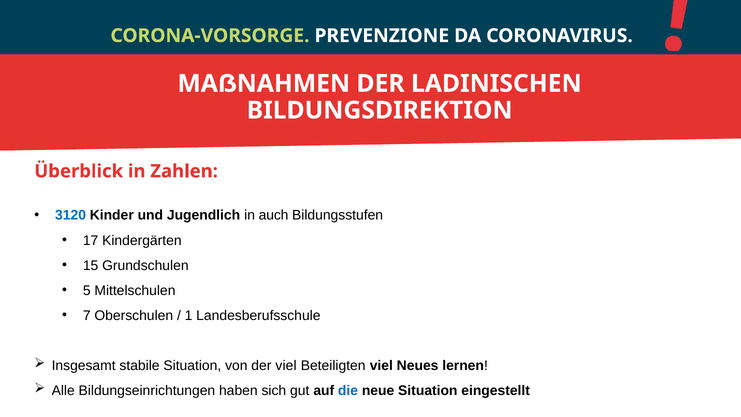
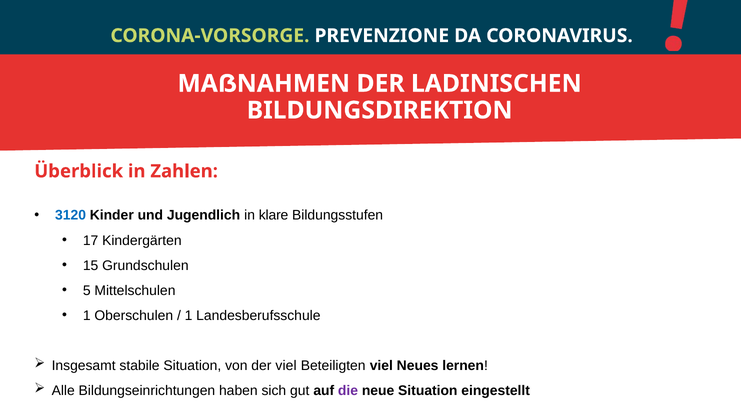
auch: auch -> klare (274, 215)
7: 7 -> 1 (87, 315)
die colour: blue -> purple (348, 390)
